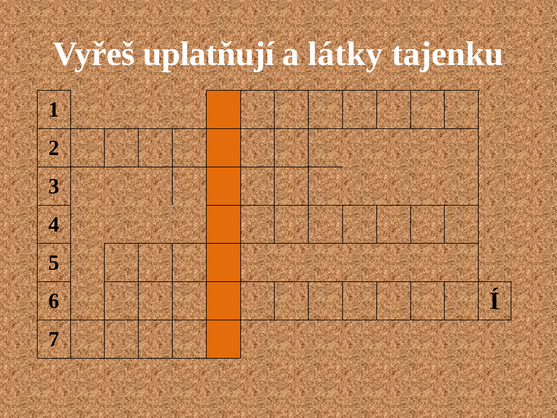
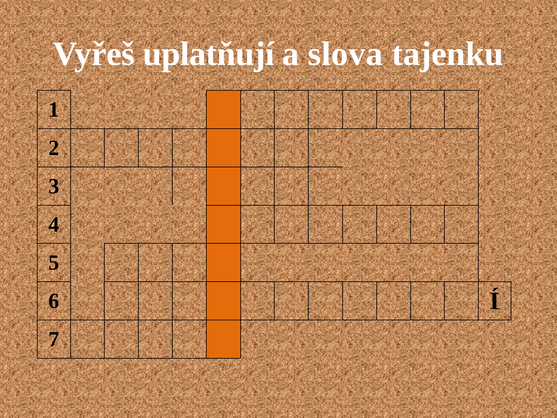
látky: látky -> slova (345, 54)
